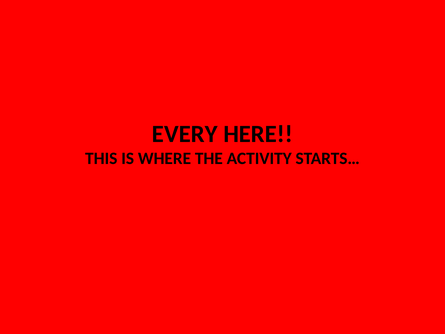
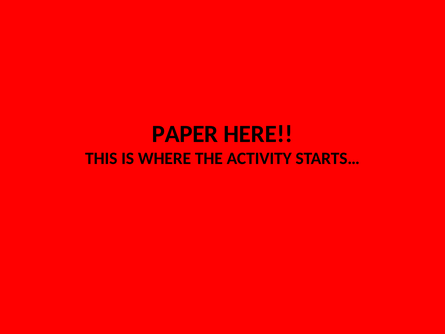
EVERY: EVERY -> PAPER (185, 134)
